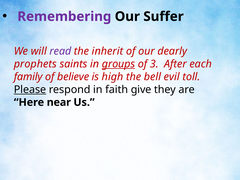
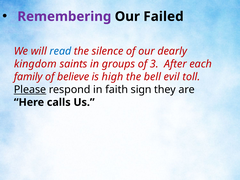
Suffer: Suffer -> Failed (163, 17)
read colour: purple -> blue (60, 51)
inherit: inherit -> silence (108, 51)
prophets: prophets -> kingdom (35, 64)
groups underline: present -> none (118, 64)
give: give -> sign (141, 90)
near: near -> calls (59, 102)
